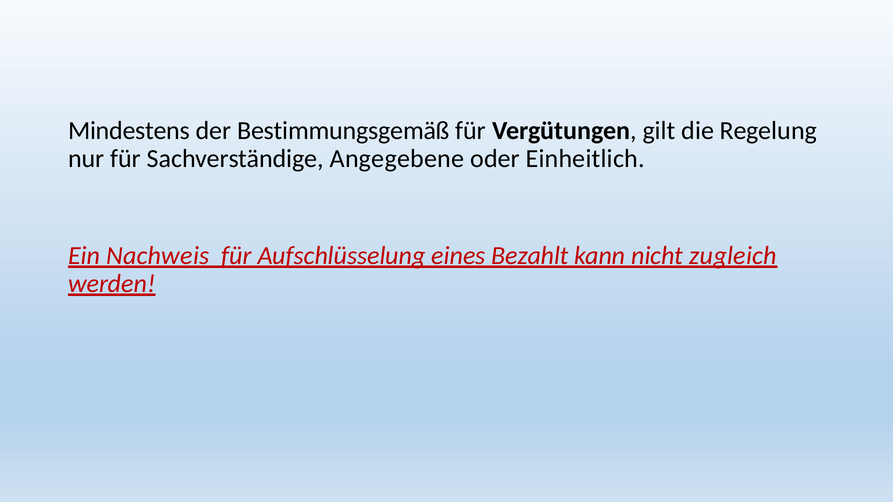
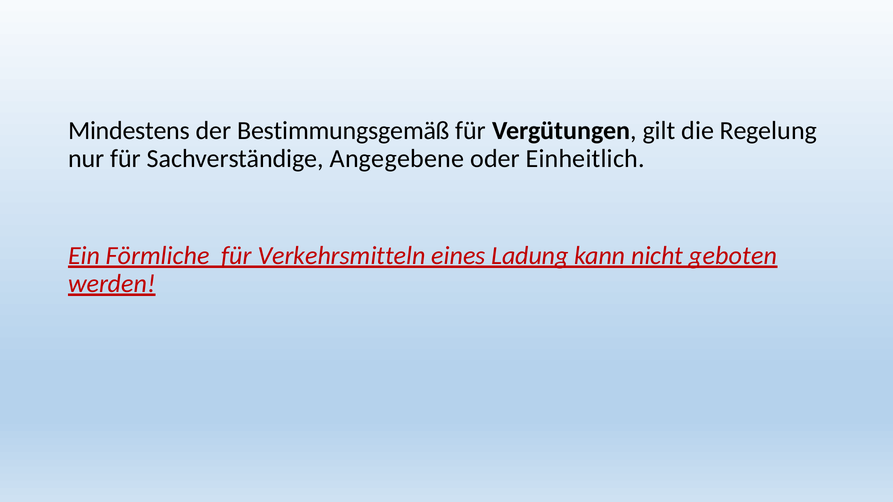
Nachweis: Nachweis -> Förmliche (158, 256)
Aufschlüsselung: Aufschlüsselung -> Verkehrsmitteln (341, 256)
Bezahlt: Bezahlt -> Ladung (530, 256)
zugleich: zugleich -> geboten (733, 256)
